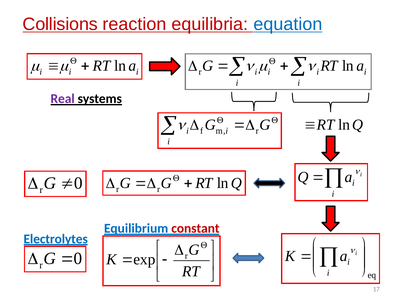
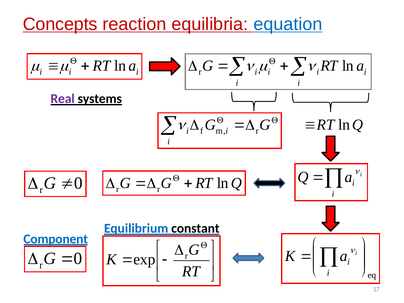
Collisions: Collisions -> Concepts (60, 24)
constant colour: red -> black (195, 228)
Electrolytes: Electrolytes -> Component (56, 239)
